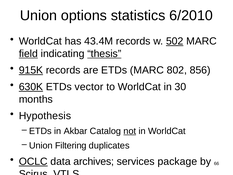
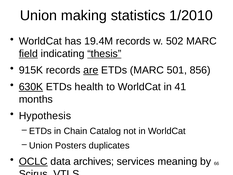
options: options -> making (84, 16)
6/2010: 6/2010 -> 1/2010 (191, 16)
43.4M: 43.4M -> 19.4M (99, 41)
502 underline: present -> none (175, 41)
915K underline: present -> none (31, 70)
are underline: none -> present (91, 70)
802: 802 -> 501 (177, 70)
vector: vector -> health (89, 87)
30: 30 -> 41 (180, 87)
Akbar: Akbar -> Chain (75, 131)
not underline: present -> none (130, 131)
Filtering: Filtering -> Posters (71, 145)
package: package -> meaning (177, 161)
